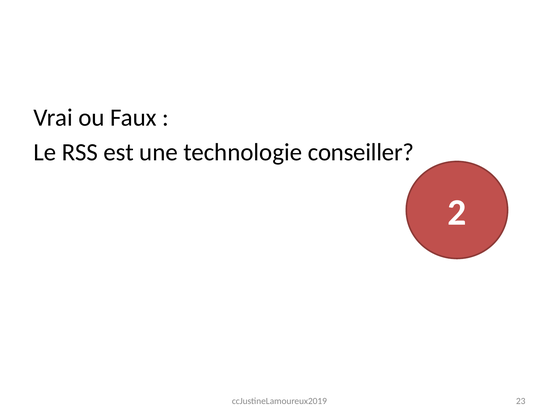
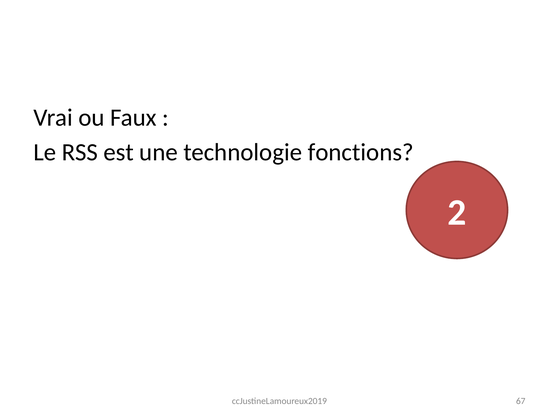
conseiller: conseiller -> fonctions (361, 152)
23: 23 -> 67 (521, 400)
